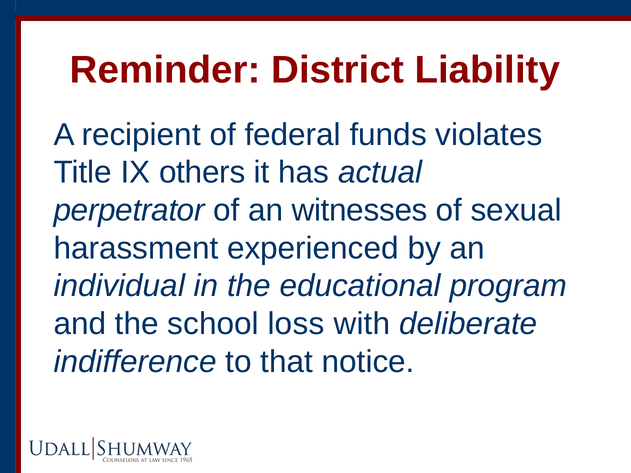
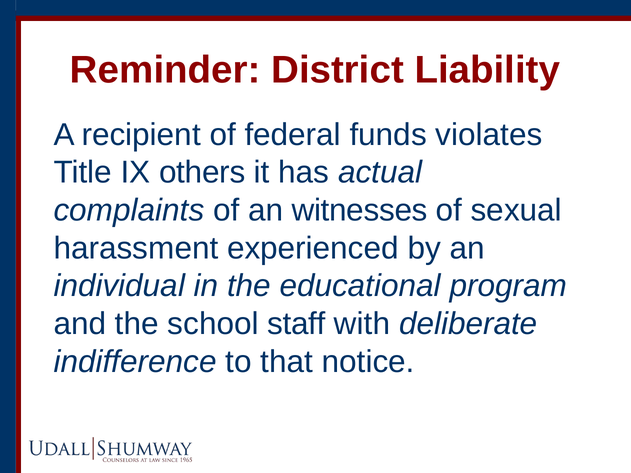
perpetrator: perpetrator -> complaints (129, 210)
loss: loss -> staff (296, 324)
